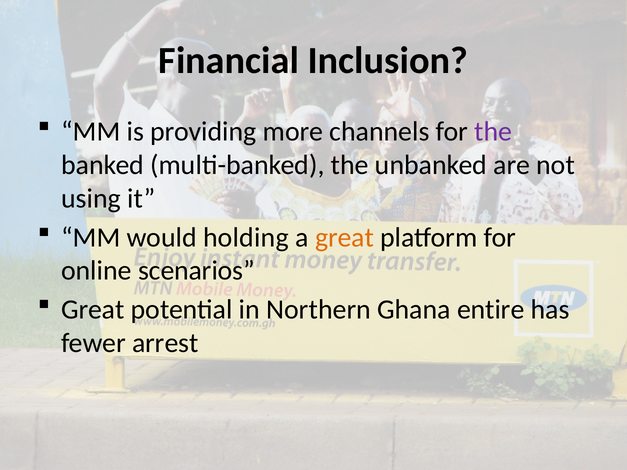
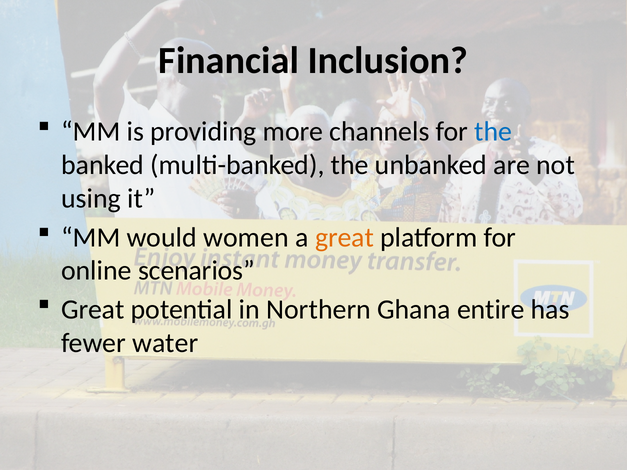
the colour: purple -> blue (493, 132)
holding: holding -> women (246, 237)
arrest: arrest -> water (165, 343)
